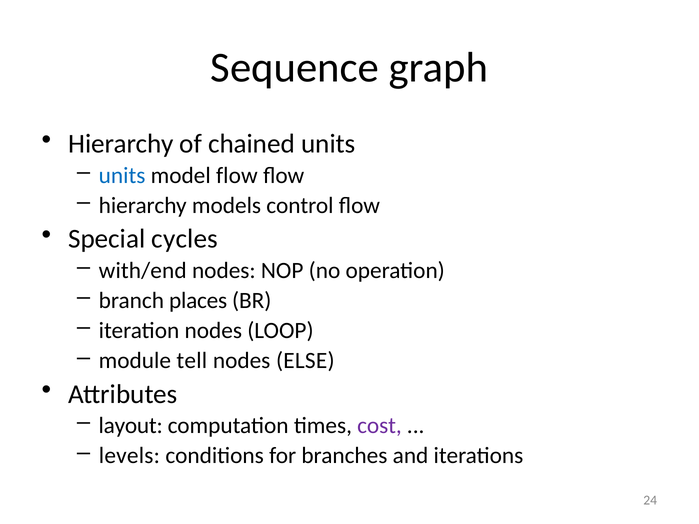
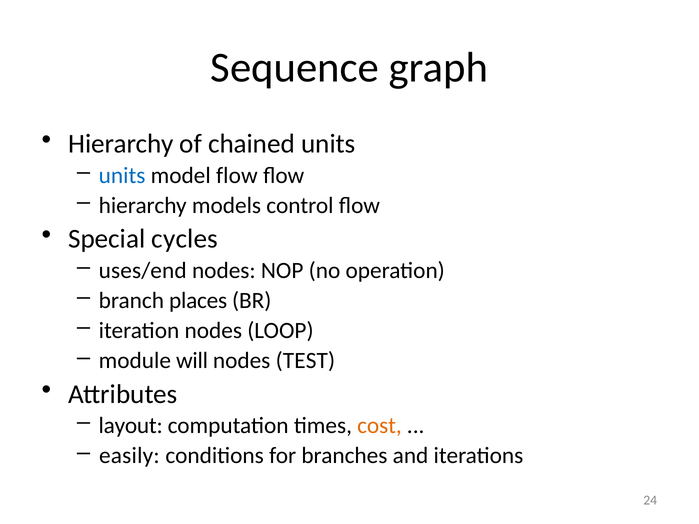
with/end: with/end -> uses/end (143, 271)
tell: tell -> will (192, 361)
ELSE: ELSE -> TEST (305, 361)
cost colour: purple -> orange (379, 426)
levels: levels -> easily (129, 456)
